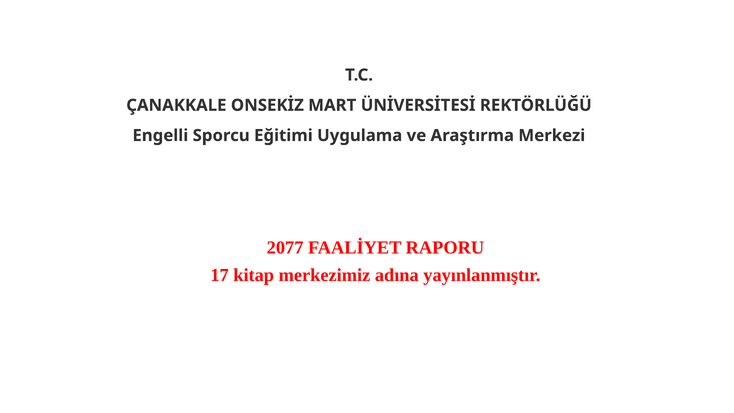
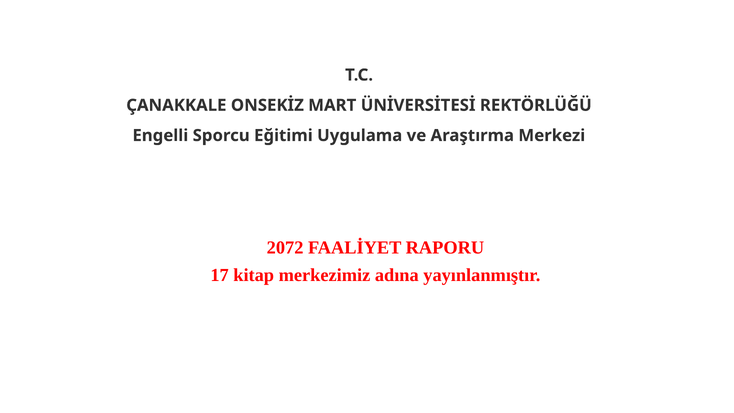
2077: 2077 -> 2072 (285, 248)
